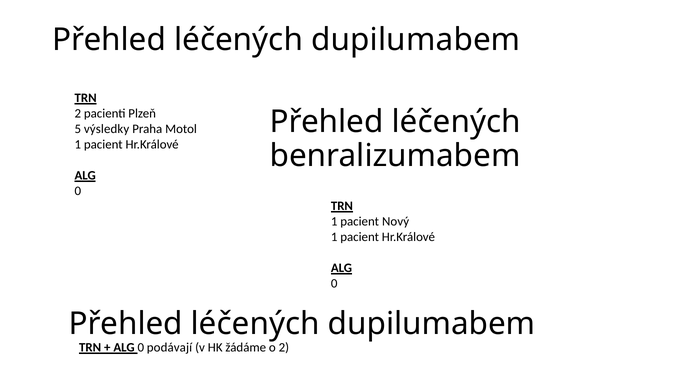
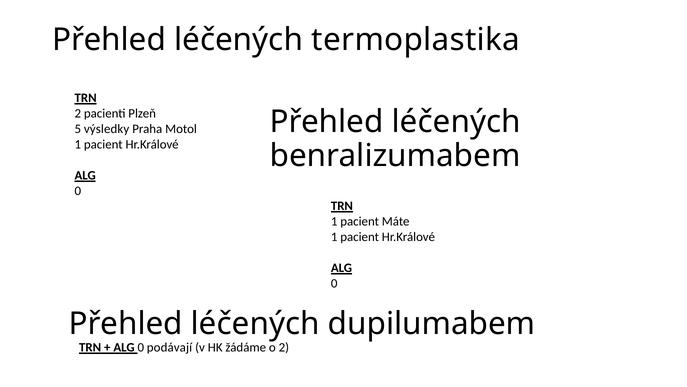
dupilumabem: dupilumabem -> termoplastika (416, 40)
Nový: Nový -> Máte (396, 221)
